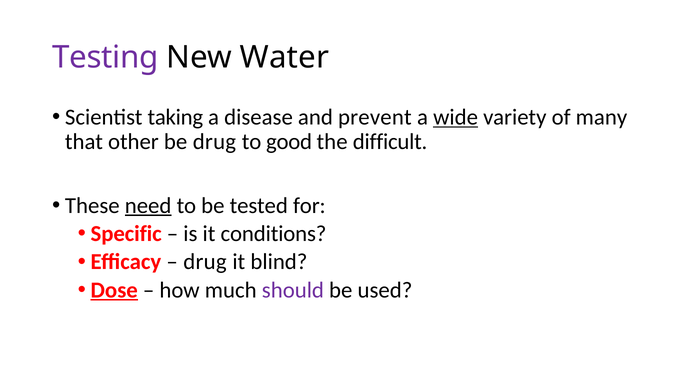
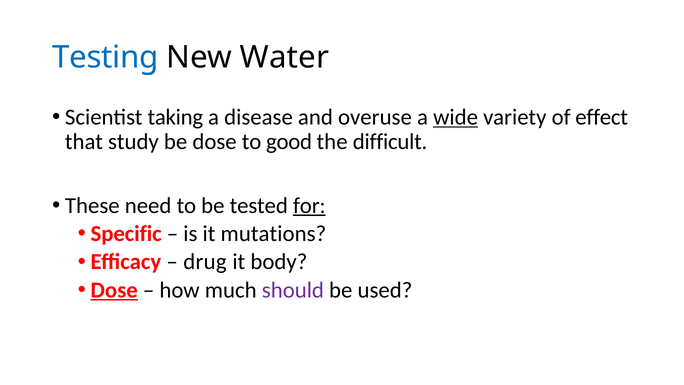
Testing colour: purple -> blue (105, 57)
prevent: prevent -> overuse (375, 117)
many: many -> effect (602, 117)
other: other -> study (133, 142)
be drug: drug -> dose (215, 142)
need underline: present -> none (148, 205)
for underline: none -> present (309, 205)
conditions: conditions -> mutations (273, 234)
blind: blind -> body (279, 262)
